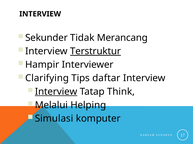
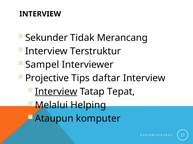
Terstruktur underline: present -> none (95, 51)
Hampir: Hampir -> Sampel (42, 65)
Clarifying: Clarifying -> Projective (47, 79)
Think: Think -> Tepat (121, 92)
Simulasi: Simulasi -> Ataupun (54, 119)
